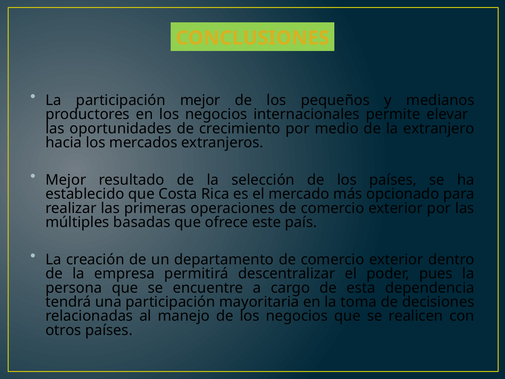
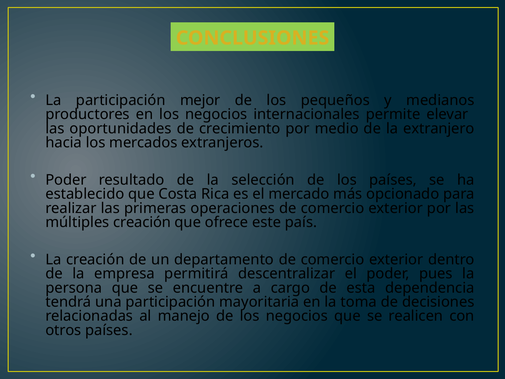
Mejor: Mejor -> Poder (66, 180)
múltiples basadas: basadas -> creación (142, 222)
